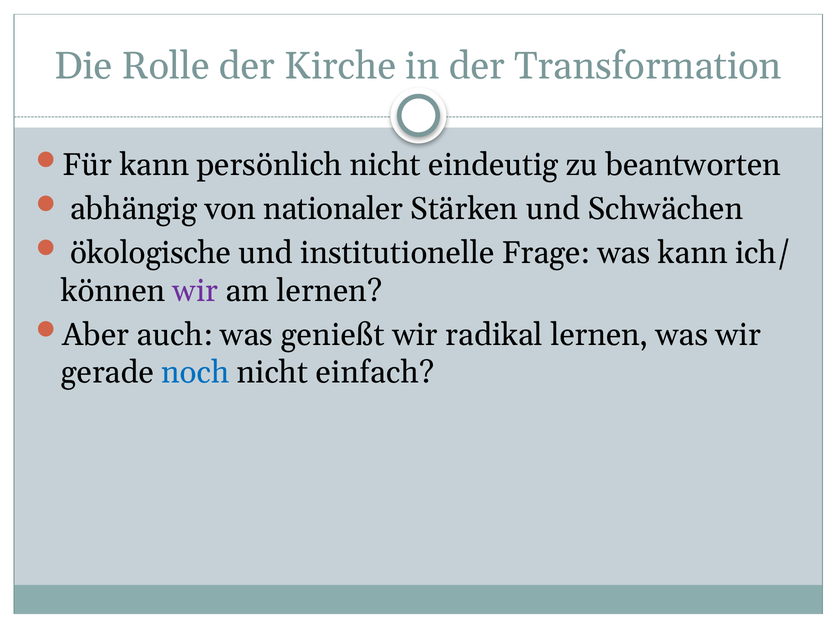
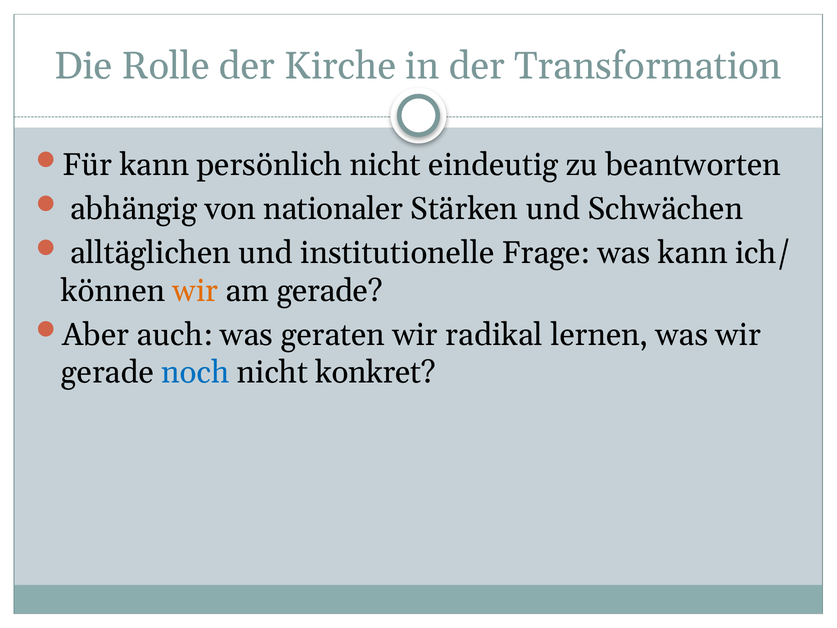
ökologische: ökologische -> alltäglichen (150, 253)
wir colour: purple -> orange (195, 291)
am lernen: lernen -> gerade (330, 291)
genießt: genießt -> geraten (333, 335)
einfach: einfach -> konkret (375, 372)
